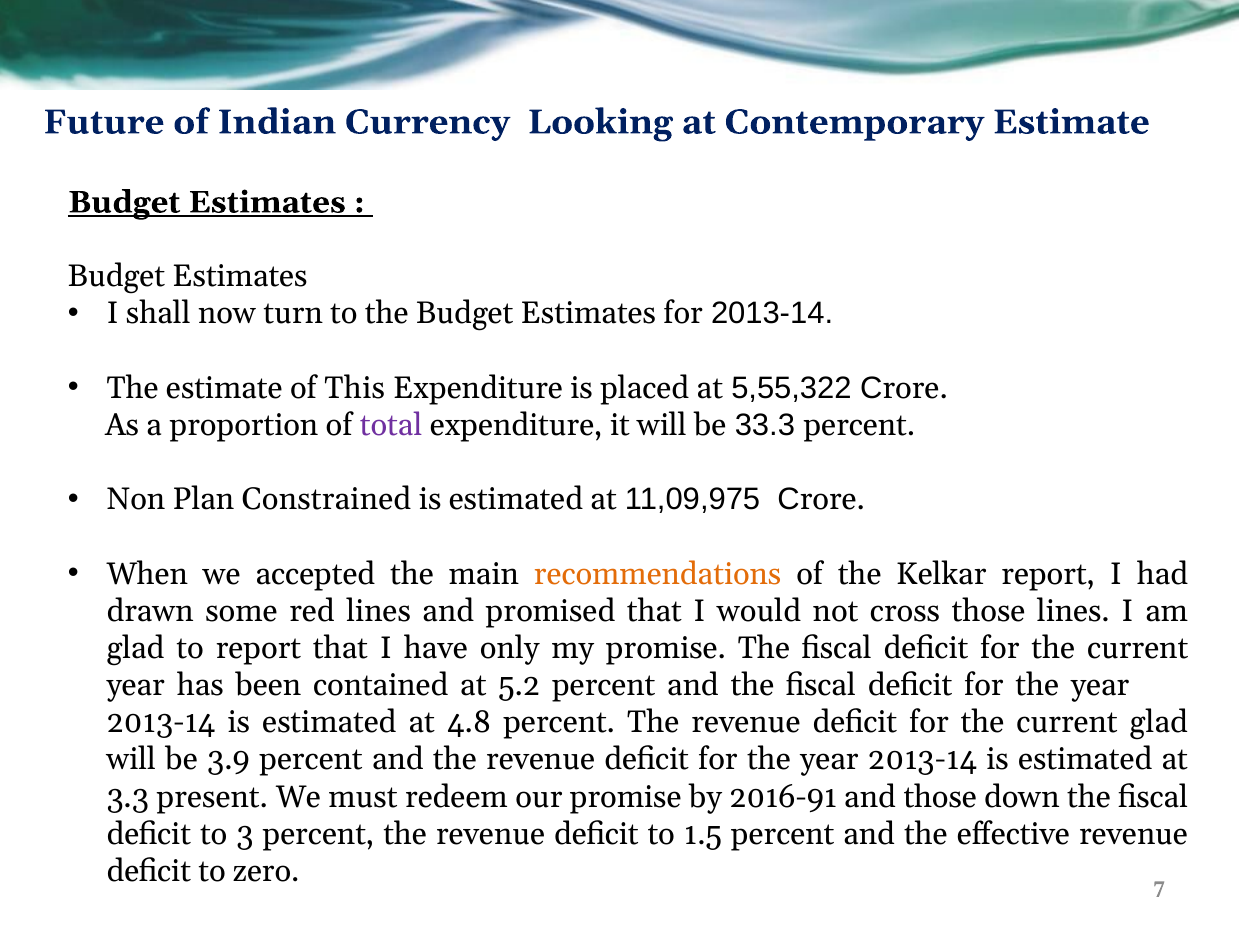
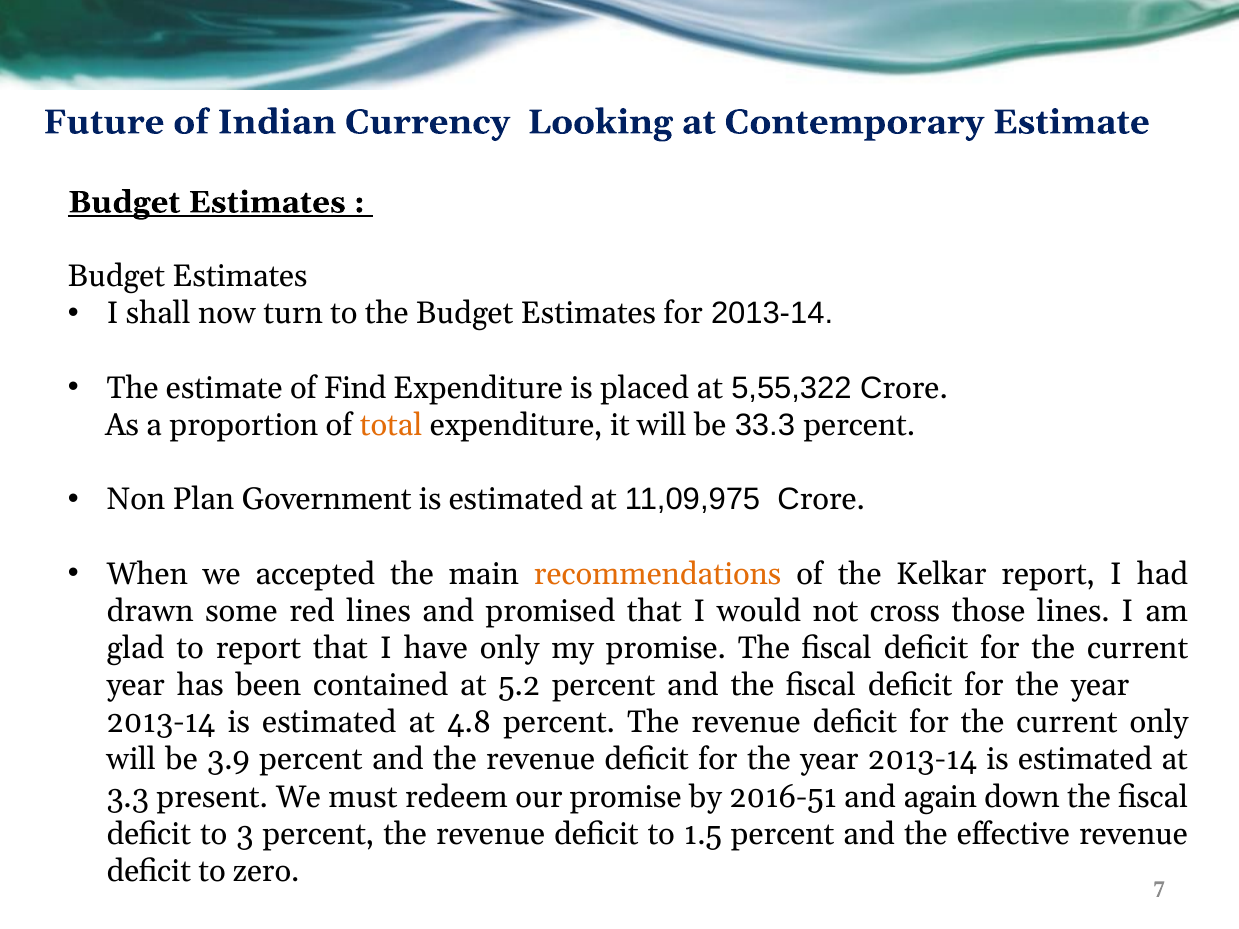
This: This -> Find (355, 388)
total colour: purple -> orange (391, 425)
Constrained: Constrained -> Government (327, 500)
current glad: glad -> only (1159, 723)
2016-91: 2016-91 -> 2016-51 (783, 797)
and those: those -> again (940, 797)
